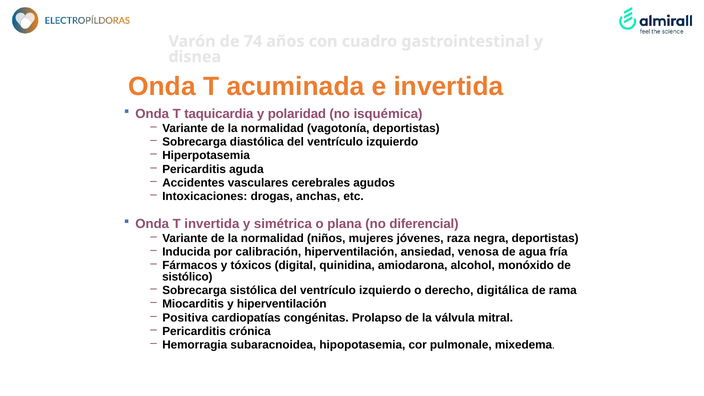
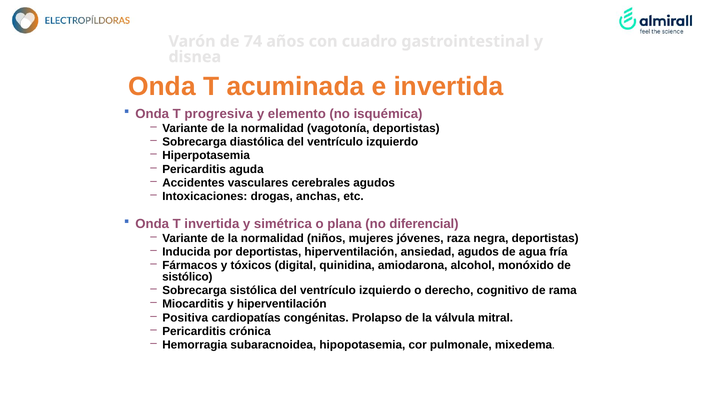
taquicardia: taquicardia -> progresiva (219, 114)
polaridad: polaridad -> elemento (297, 114)
por calibración: calibración -> deportistas (268, 252)
ansiedad venosa: venosa -> agudos (478, 252)
digitálica: digitálica -> cognitivo (503, 290)
